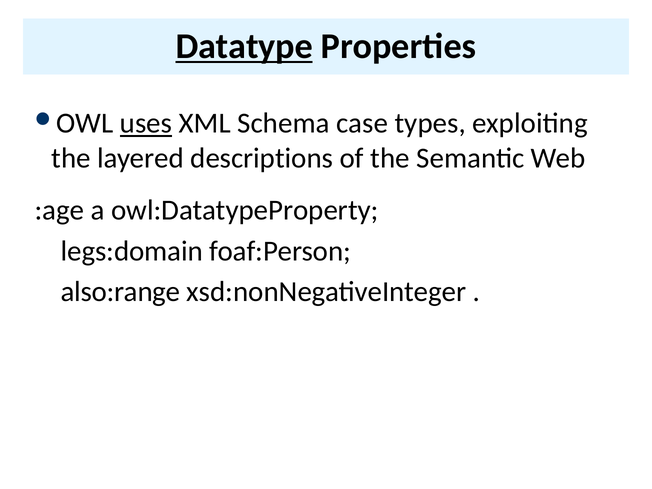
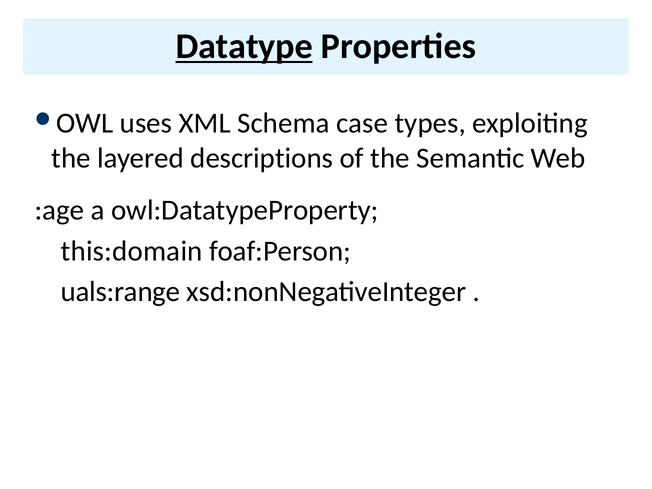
uses underline: present -> none (146, 123)
legs:domain: legs:domain -> this:domain (132, 251)
also:range: also:range -> uals:range (120, 292)
